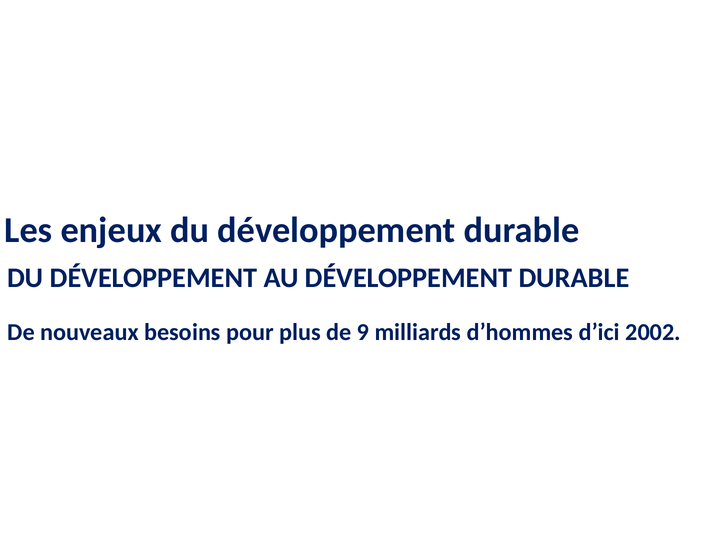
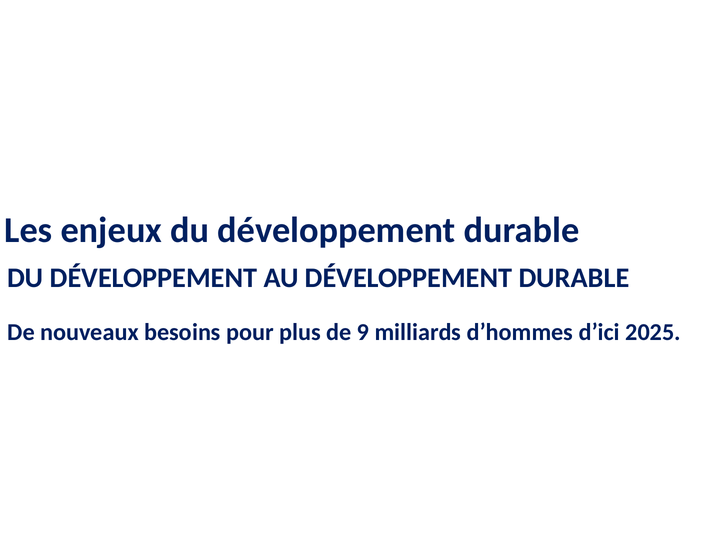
2002: 2002 -> 2025 (653, 333)
